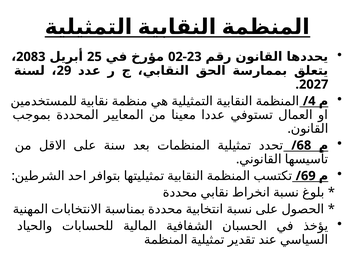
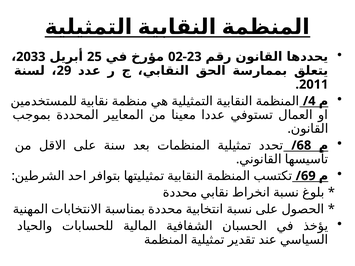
2083: 2083 -> 2033 (31, 57)
2027: 2027 -> 2011 (314, 84)
